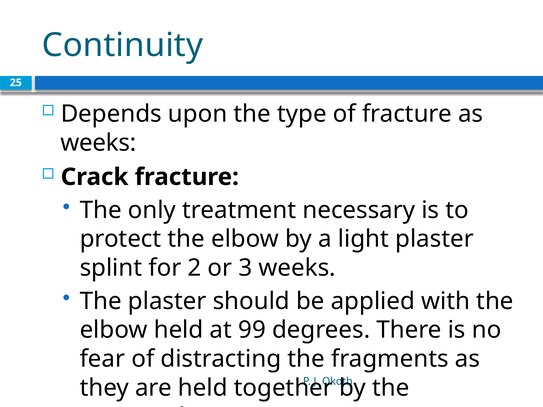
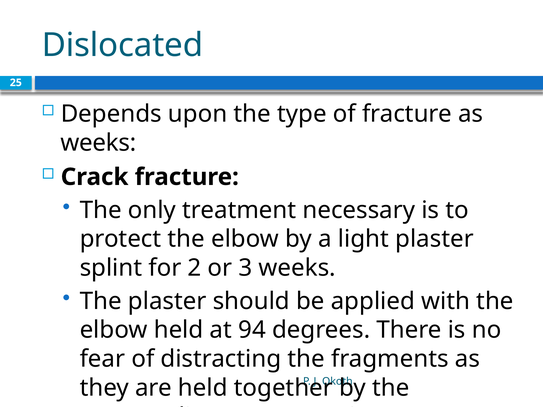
Continuity: Continuity -> Dislocated (122, 45)
99: 99 -> 94 (252, 330)
